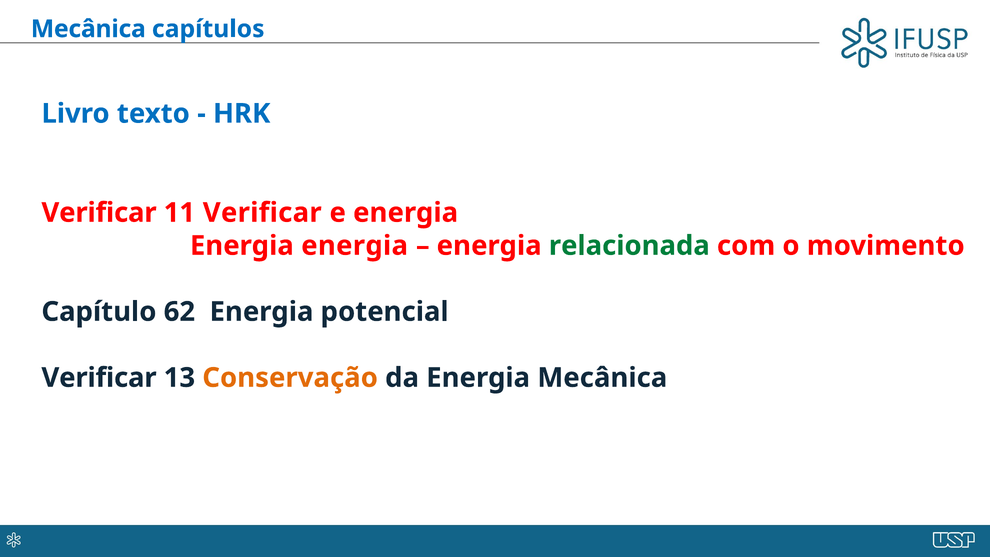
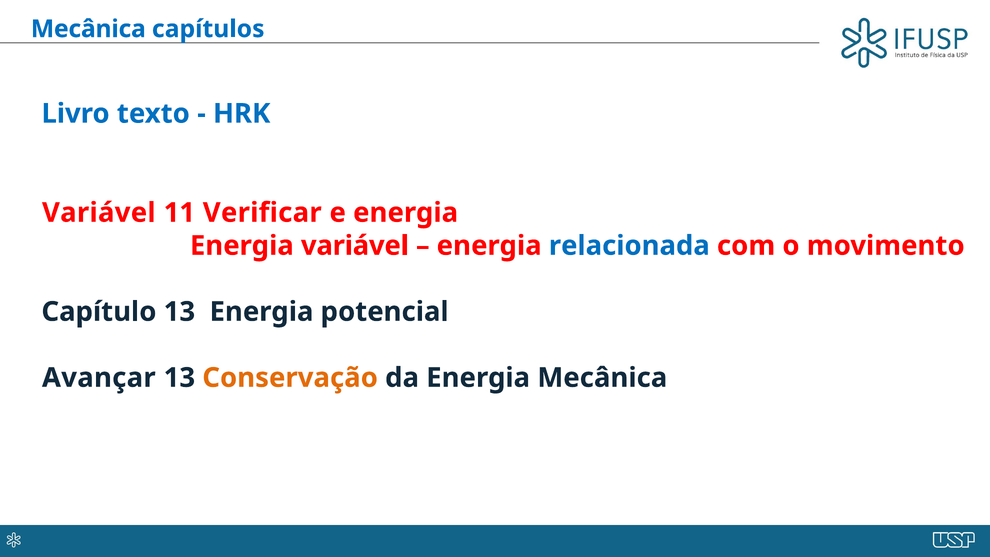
Verificar: Verificar -> Variável (99, 213)
energia: energia -> variável (355, 246)
relacionada colour: green -> blue (629, 246)
Capítulo 62: 62 -> 13 (179, 312)
Verificar: Verificar -> Avançar (99, 378)
